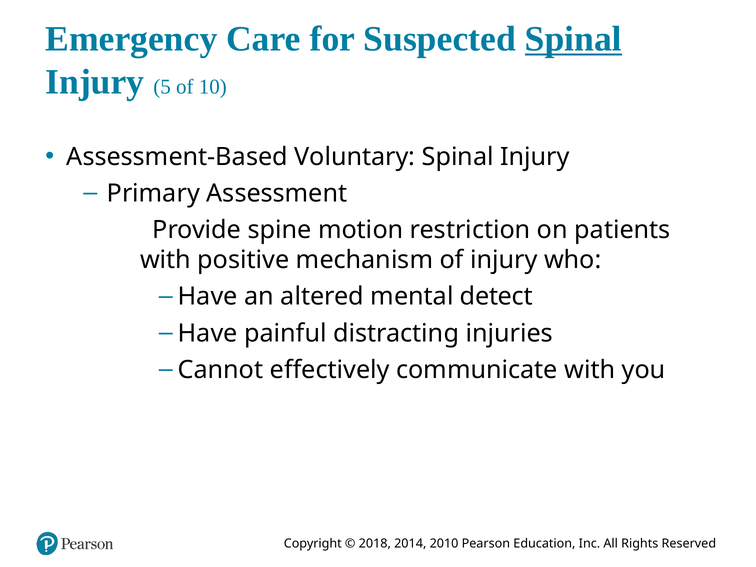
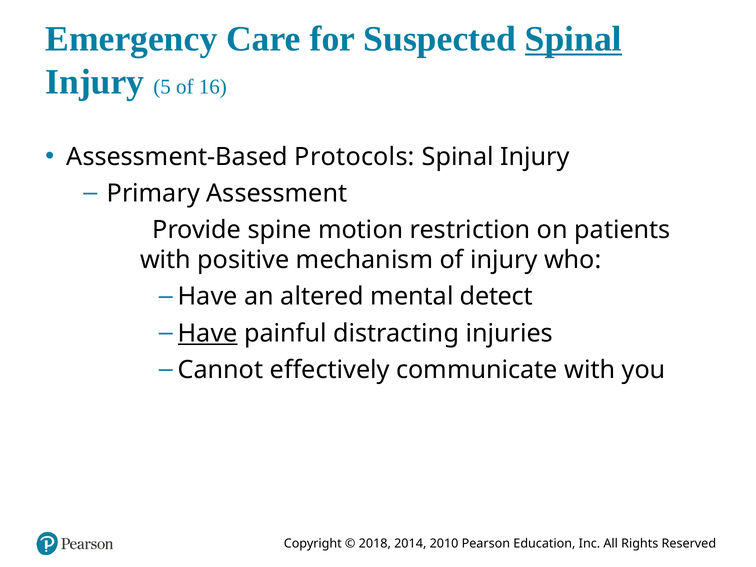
10: 10 -> 16 (213, 87)
Voluntary: Voluntary -> Protocols (355, 157)
Have underline: none -> present (208, 333)
